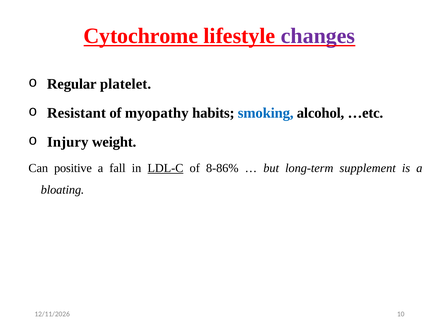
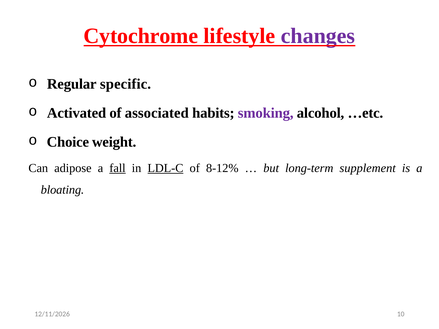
platelet: platelet -> specific (126, 84)
Resistant: Resistant -> Activated (77, 113)
myopathy: myopathy -> associated (157, 113)
smoking colour: blue -> purple (266, 113)
Injury: Injury -> Choice (68, 142)
positive: positive -> adipose (73, 168)
fall underline: none -> present (118, 168)
8-86%: 8-86% -> 8-12% (222, 168)
